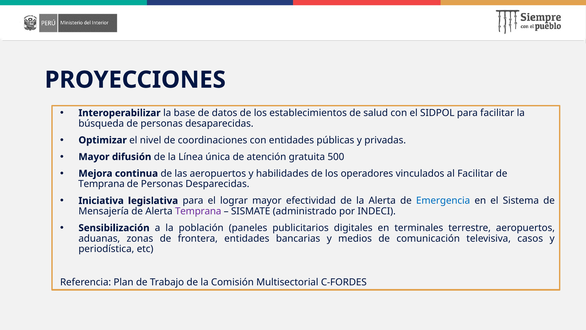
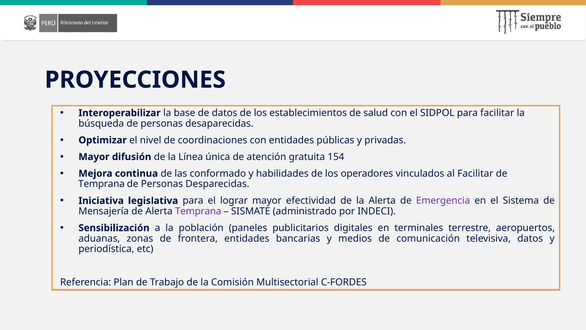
500: 500 -> 154 (336, 157)
las aeropuertos: aeropuertos -> conformado (218, 173)
Emergencia colour: blue -> purple (443, 201)
televisiva casos: casos -> datos (530, 238)
